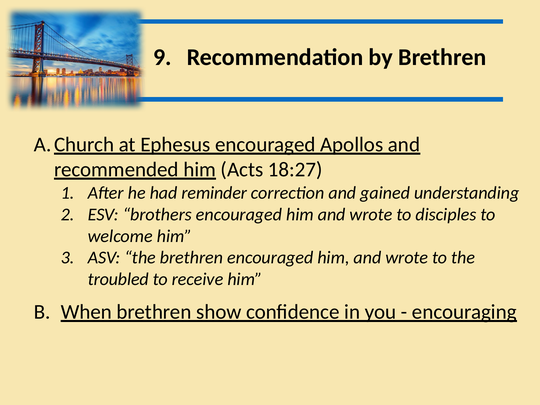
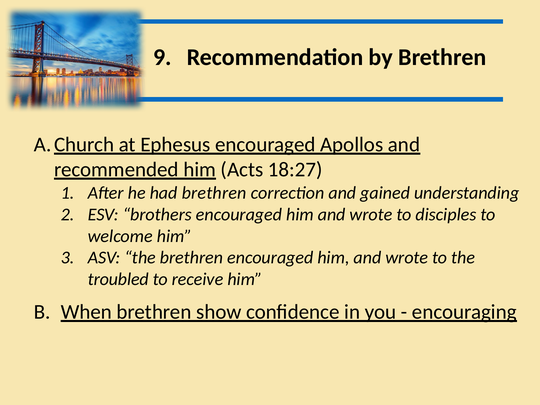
had reminder: reminder -> brethren (214, 193)
